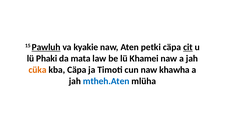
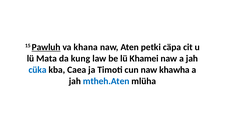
kyakie: kyakie -> khana (86, 47)
cit underline: present -> none (188, 47)
Phaki: Phaki -> Mata (47, 58)
mata: mata -> kung (81, 58)
cüka colour: orange -> blue (38, 70)
kba Cäpa: Cäpa -> Caea (77, 70)
